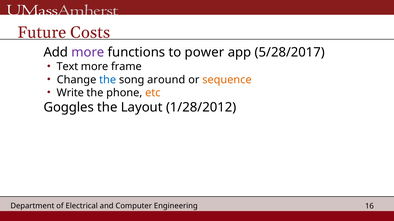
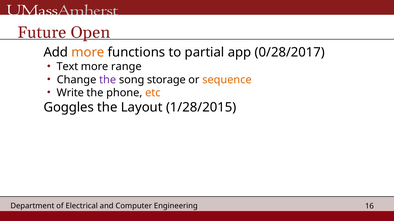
Costs: Costs -> Open (90, 33)
more colour: purple -> orange (88, 53)
power: power -> partial (205, 53)
5/28/2017: 5/28/2017 -> 0/28/2017 (290, 53)
frame: frame -> range (126, 67)
the colour: blue -> purple (108, 80)
around: around -> storage (166, 80)
1/28/2012: 1/28/2012 -> 1/28/2015 (201, 108)
